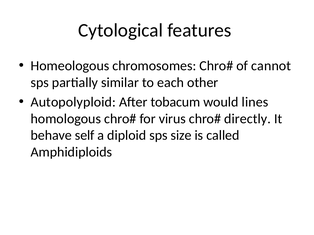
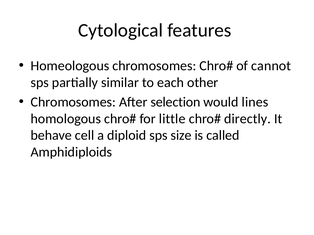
Autopolyploid: Autopolyploid -> Chromosomes (73, 102)
tobacum: tobacum -> selection (175, 102)
virus: virus -> little (172, 119)
self: self -> cell (85, 136)
